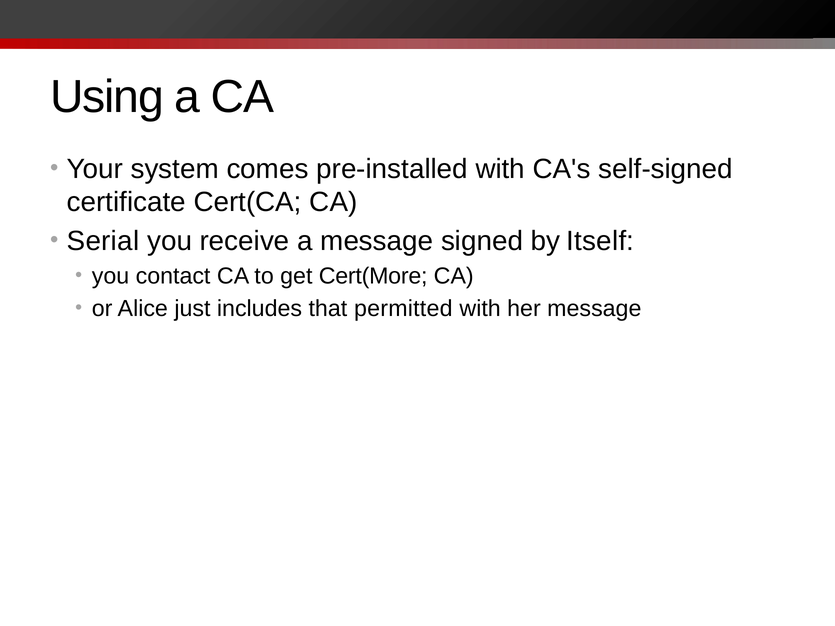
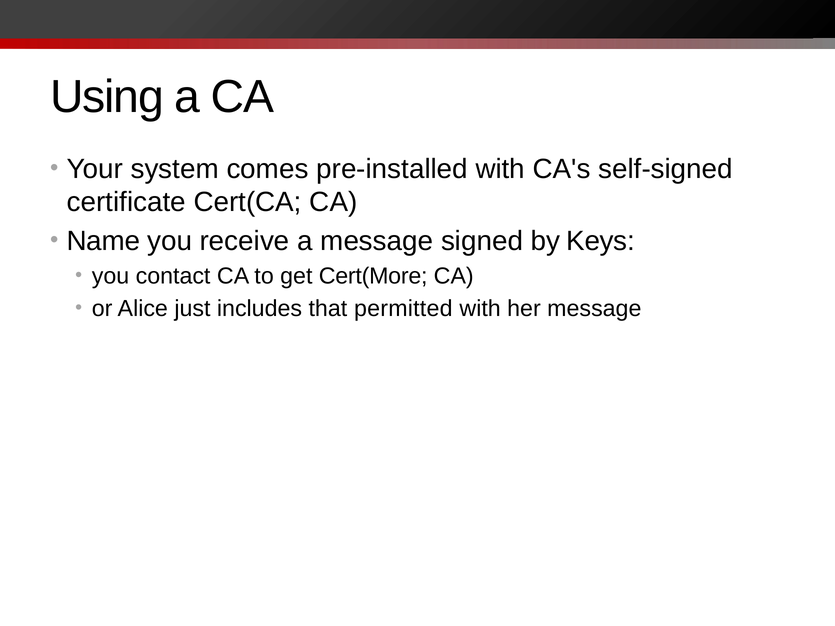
Serial: Serial -> Name (103, 241)
Itself: Itself -> Keys (601, 241)
